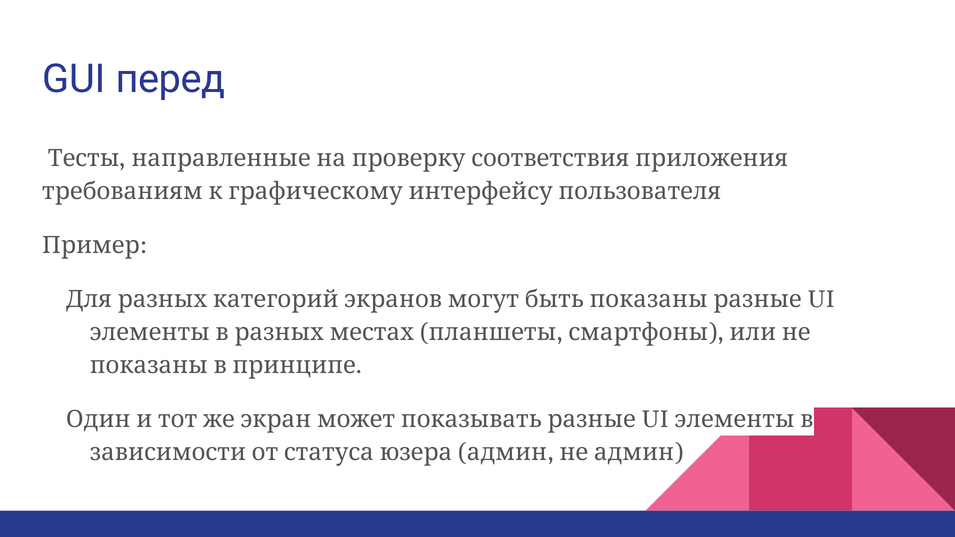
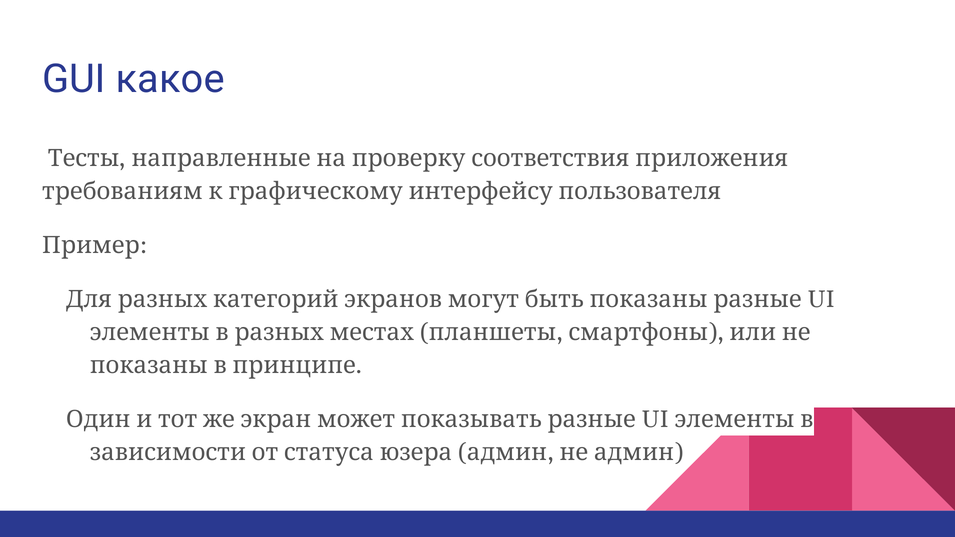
перед: перед -> какое (170, 79)
